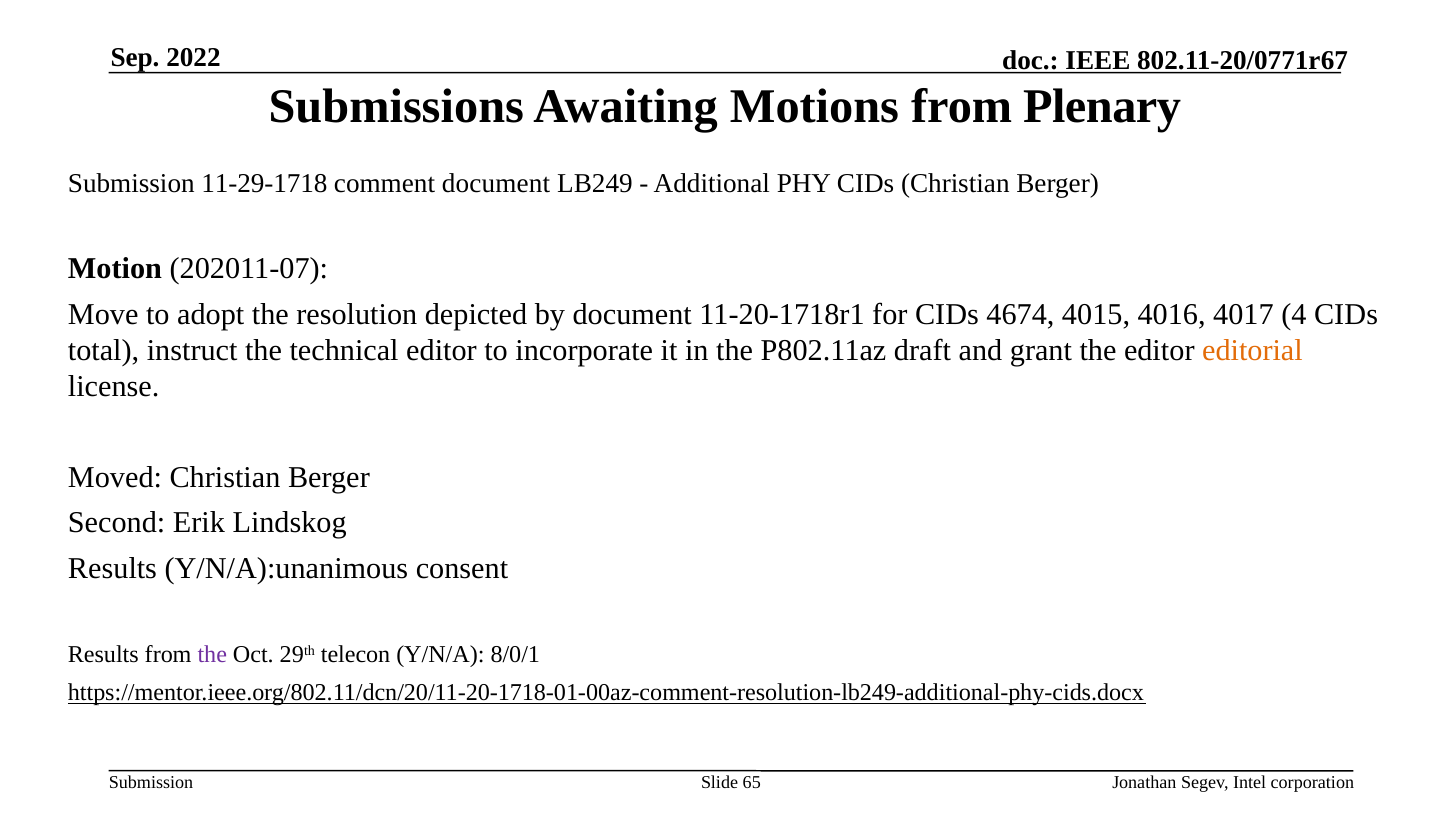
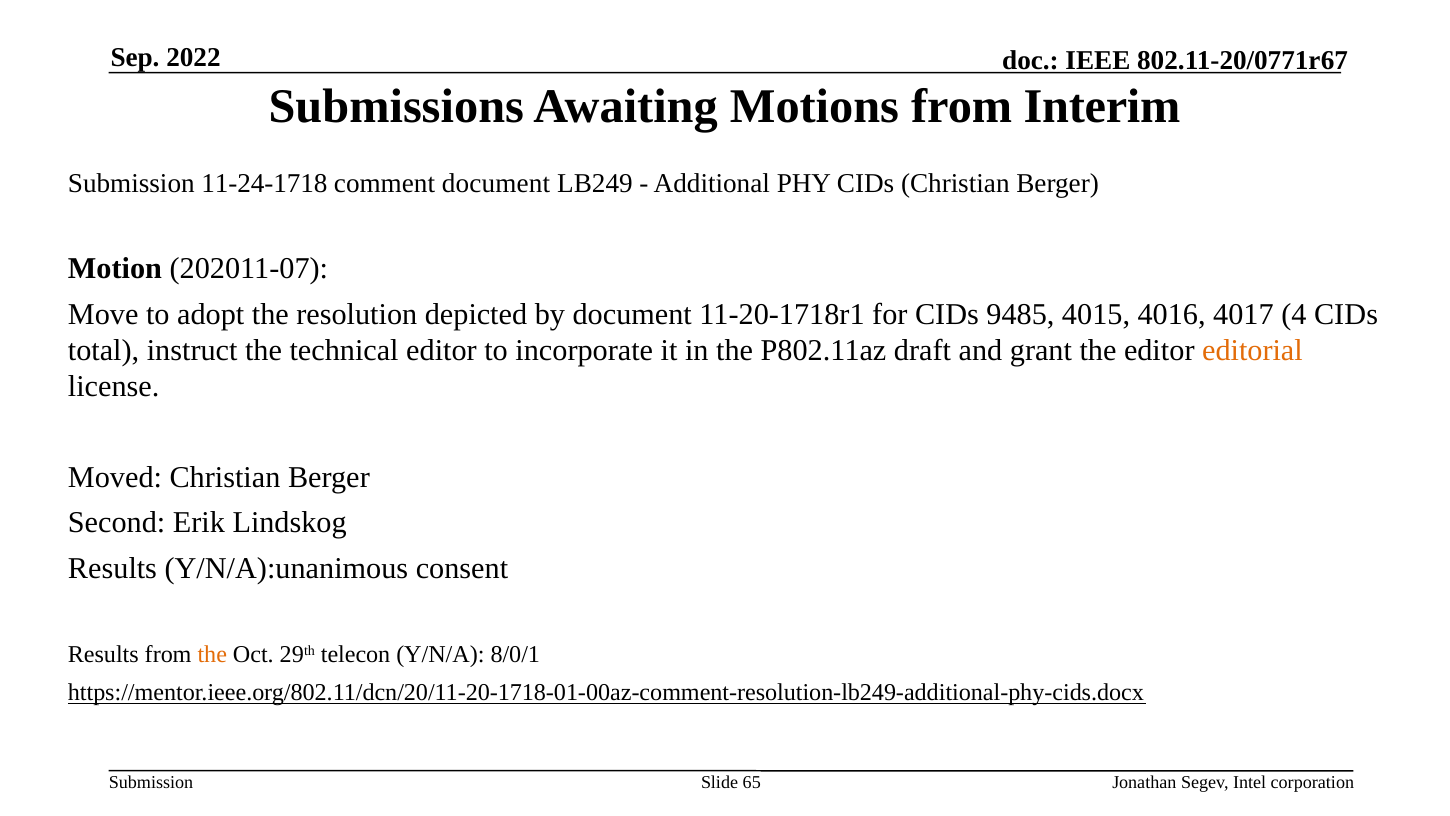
Plenary: Plenary -> Interim (1102, 107)
11-29-1718: 11-29-1718 -> 11-24-1718 (264, 183)
4674: 4674 -> 9485 (1020, 314)
the colour: purple -> orange (212, 654)
